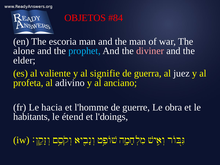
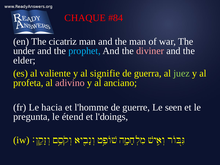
OBJETOS: OBJETOS -> CHAQUE (85, 18)
escoria: escoria -> cicatriz (63, 42)
alone: alone -> under (24, 51)
juez colour: white -> light green (182, 73)
adivino colour: white -> pink (70, 83)
obra: obra -> seen (174, 107)
habitants: habitants -> pregunta (32, 117)
